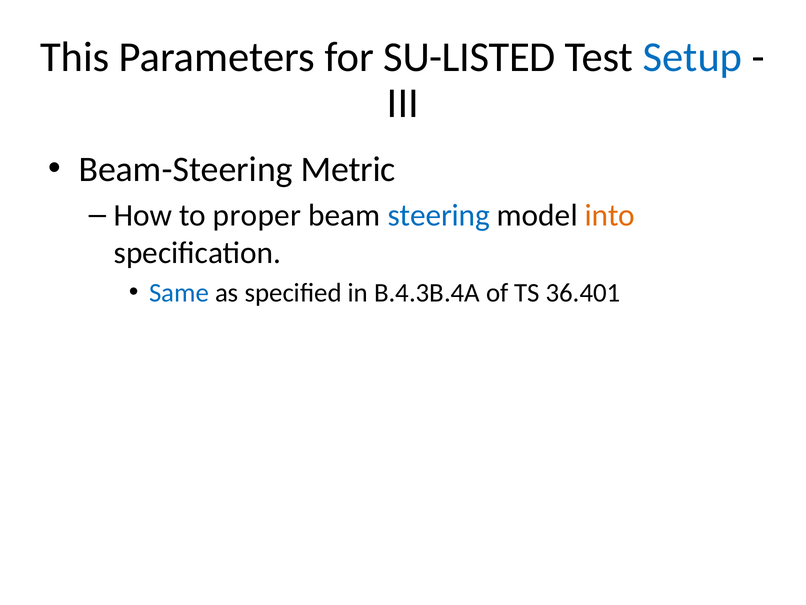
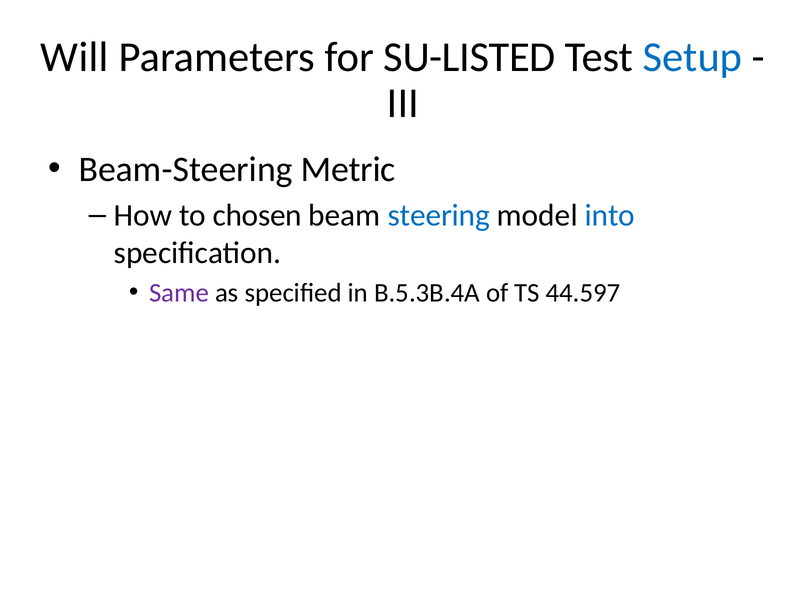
This: This -> Will (74, 57)
proper: proper -> chosen (257, 215)
into colour: orange -> blue (610, 215)
Same colour: blue -> purple (179, 293)
B.4.3B.4A: B.4.3B.4A -> B.5.3B.4A (427, 293)
36.401: 36.401 -> 44.597 (583, 293)
